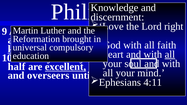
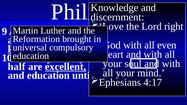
faith: faith -> even (167, 45)
all underline: present -> none (170, 54)
and overseers: overseers -> education (48, 76)
4:11: 4:11 -> 4:17 (153, 82)
